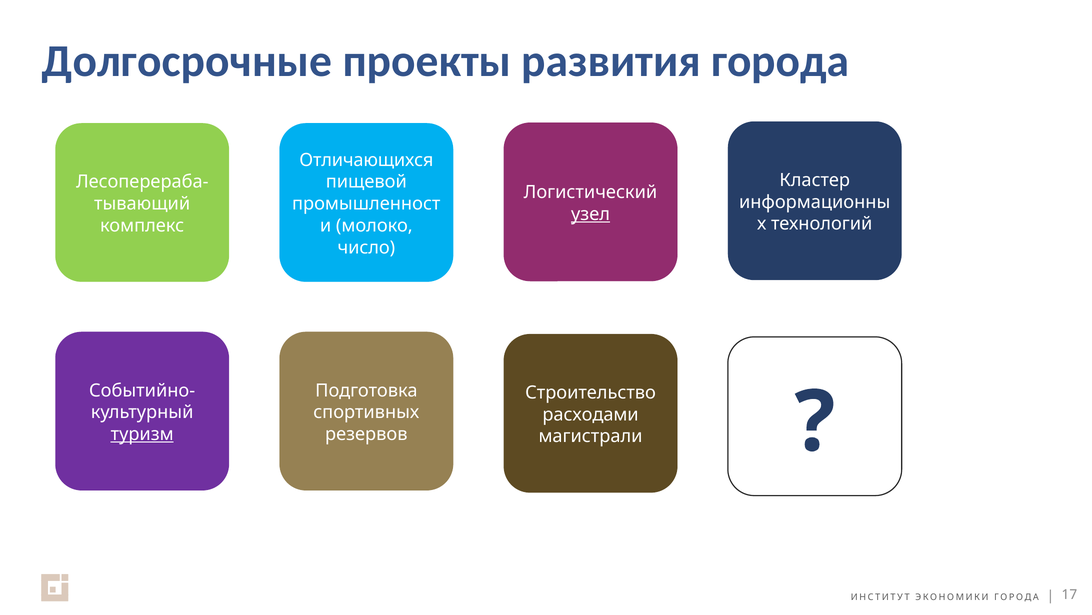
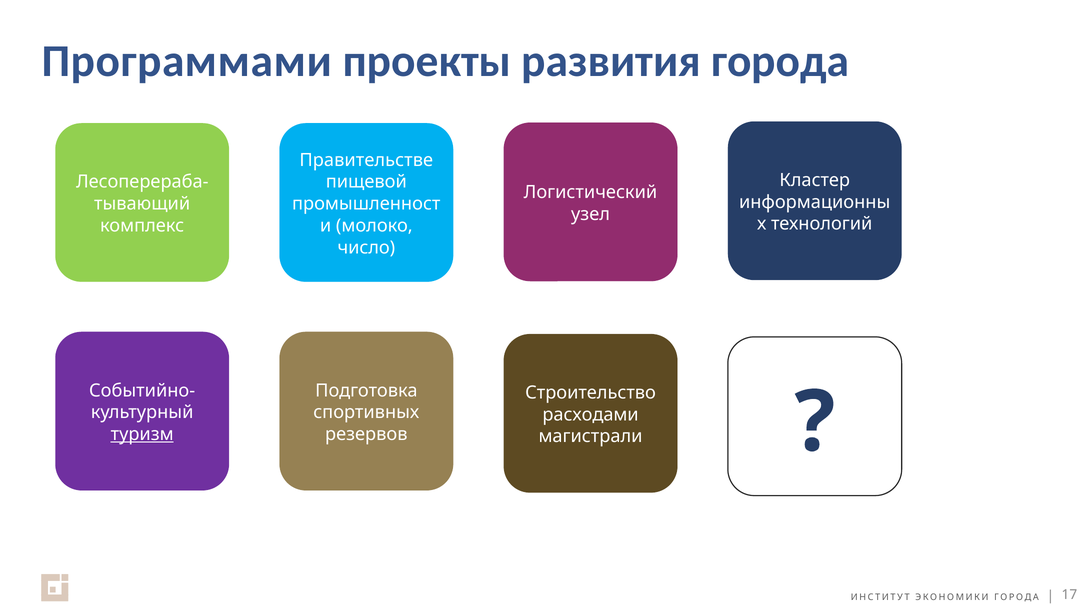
Долгосрочные: Долгосрочные -> Программами (187, 61)
Отличающихся: Отличающихся -> Правительстве (366, 160)
узел underline: present -> none (591, 214)
